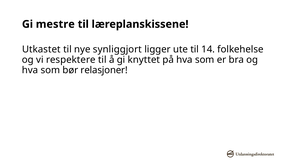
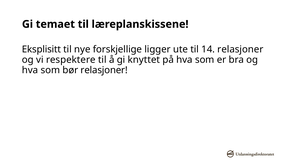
mestre: mestre -> temaet (55, 24)
Utkastet: Utkastet -> Eksplisitt (41, 49)
synliggjort: synliggjort -> forskjellige (117, 49)
14 folkehelse: folkehelse -> relasjoner (240, 49)
